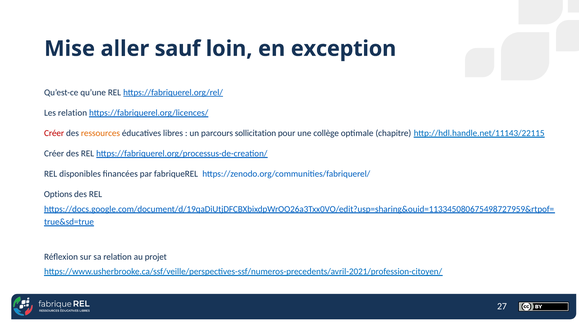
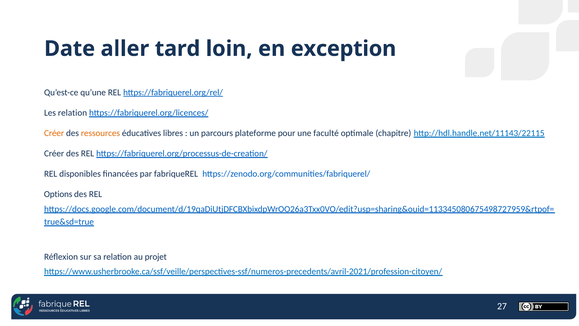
Mise: Mise -> Date (70, 49)
sauf: sauf -> tard (178, 49)
Créer colour: red -> orange (54, 133)
sollicitation: sollicitation -> plateforme (255, 133)
collège: collège -> faculté (326, 133)
